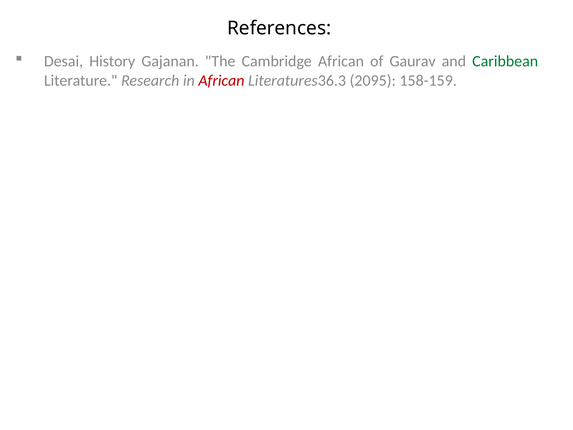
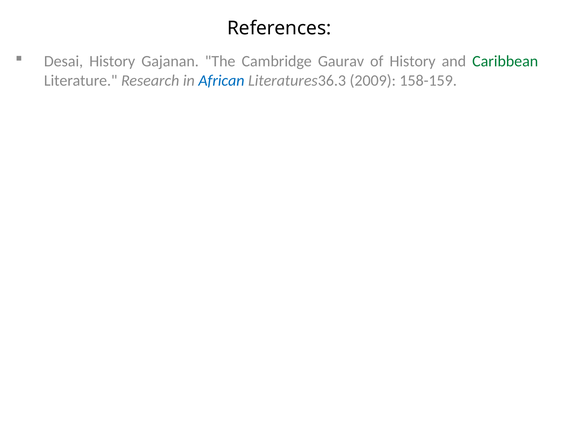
Cambridge African: African -> Gaurav (341, 61)
of Gaurav: Gaurav -> History (413, 61)
African colour: red -> blue (221, 80)
2095: 2095 -> 2009 (373, 80)
